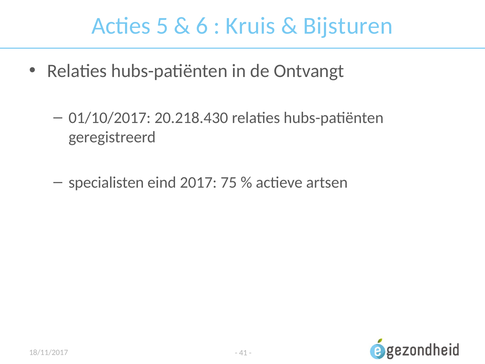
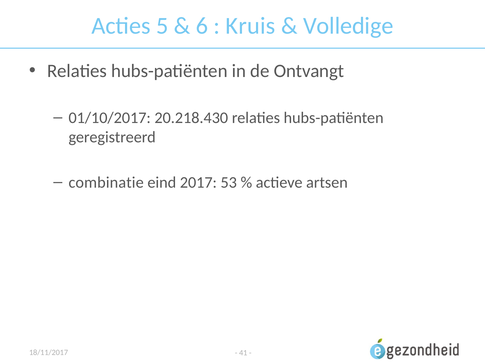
Bijsturen: Bijsturen -> Volledige (348, 26)
specialisten: specialisten -> combinatie (106, 182)
75: 75 -> 53 (229, 182)
